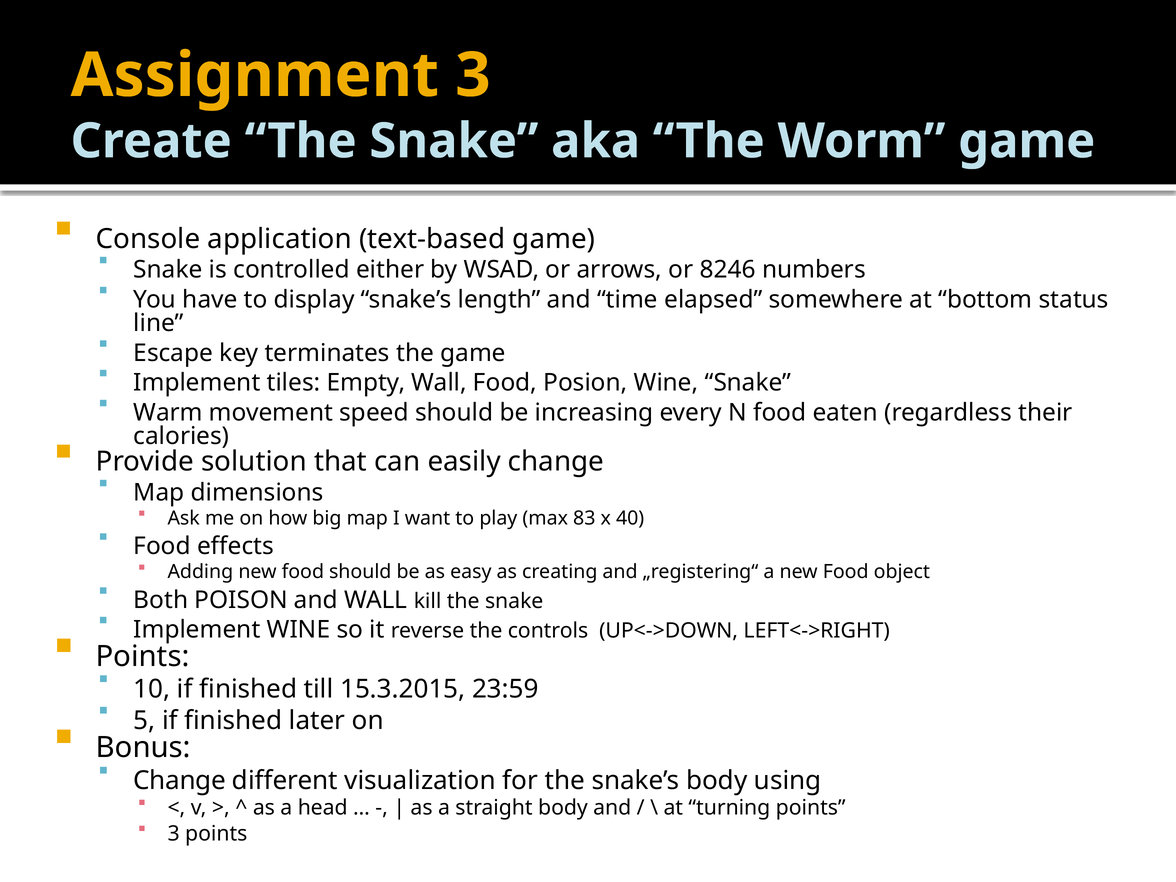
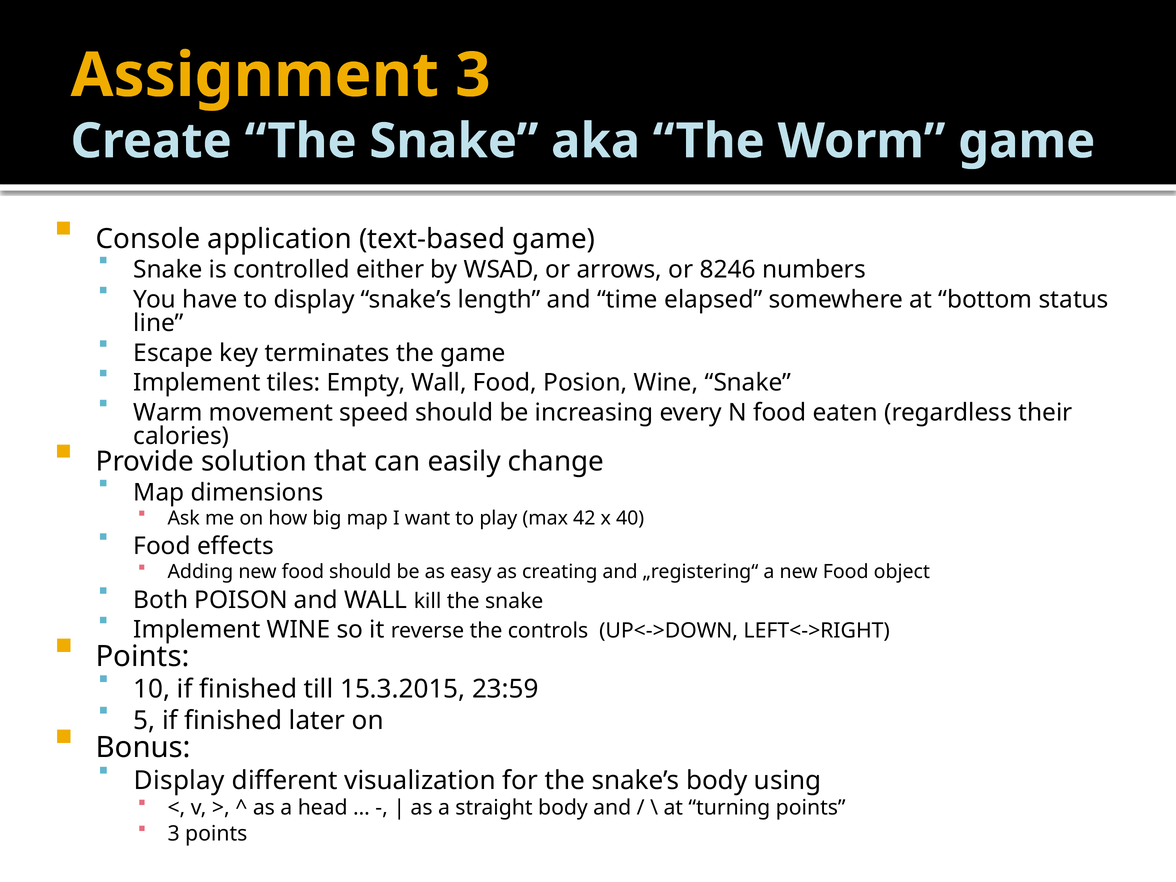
83: 83 -> 42 (584, 518)
Change: Change -> Display (179, 780)
